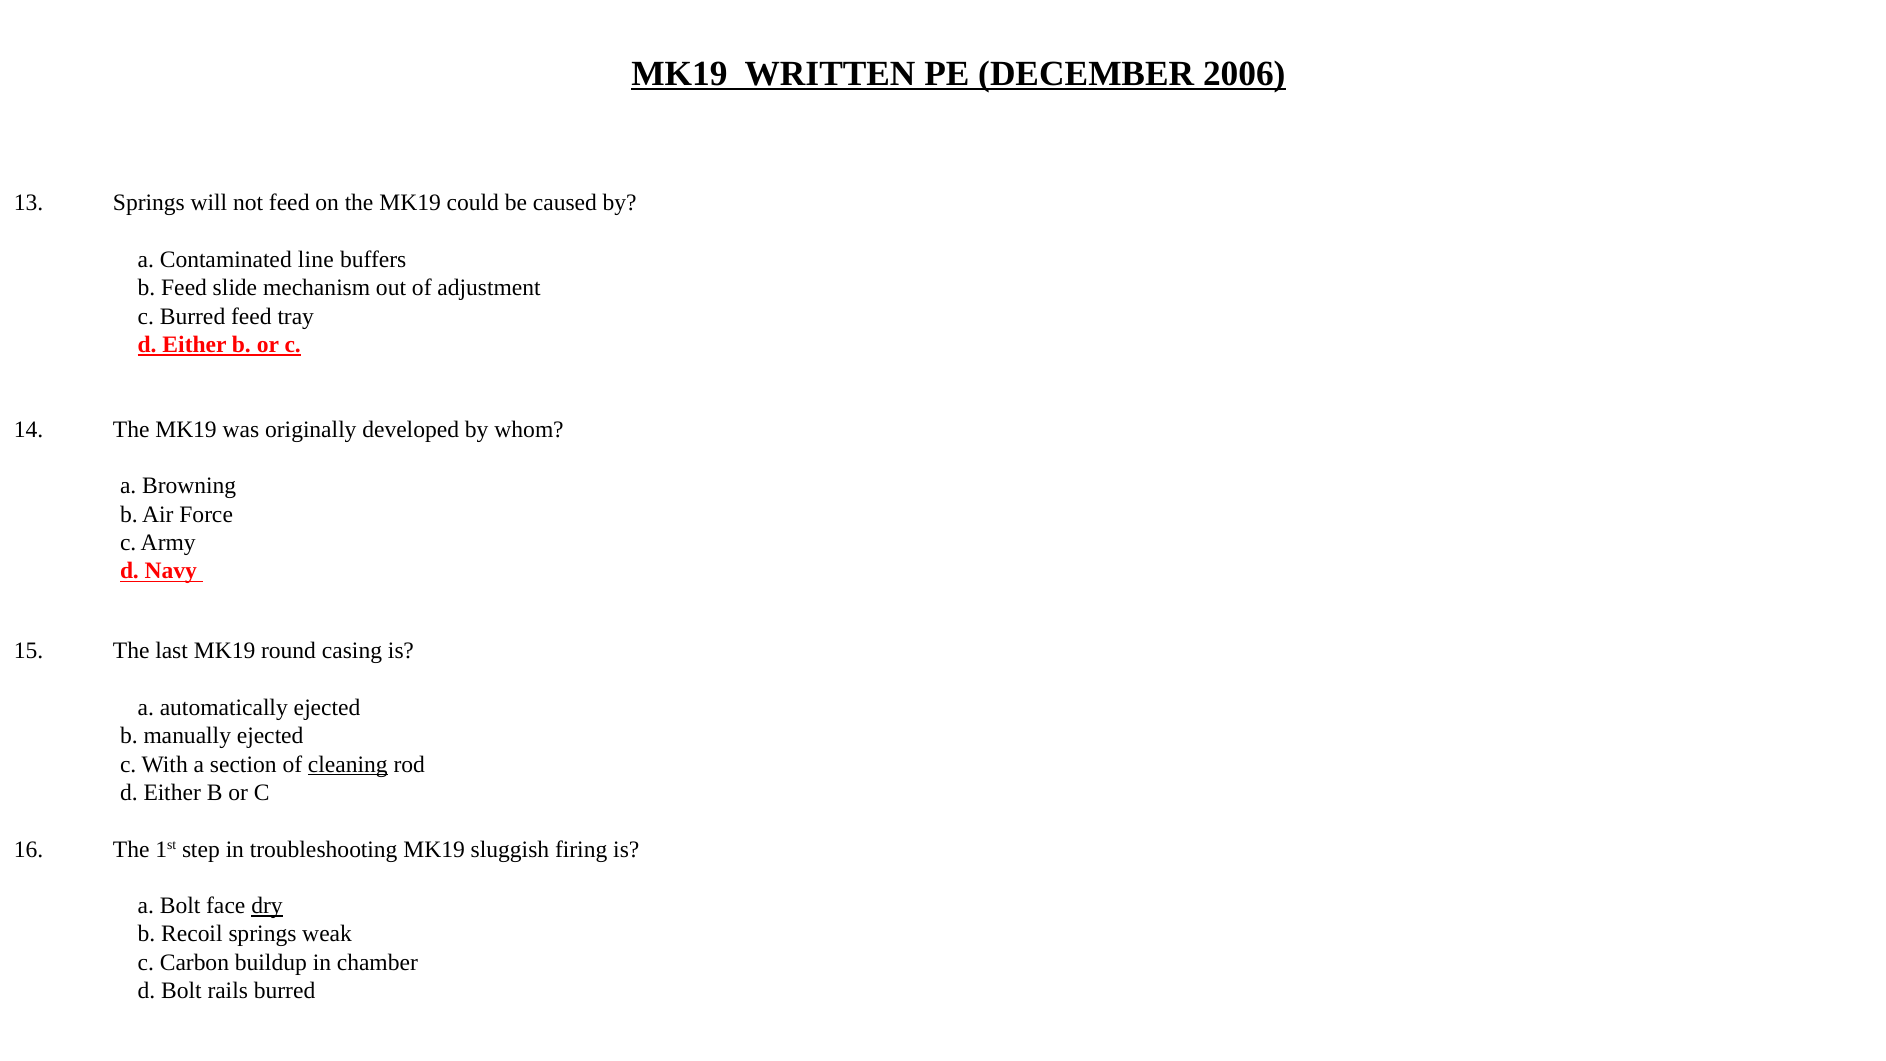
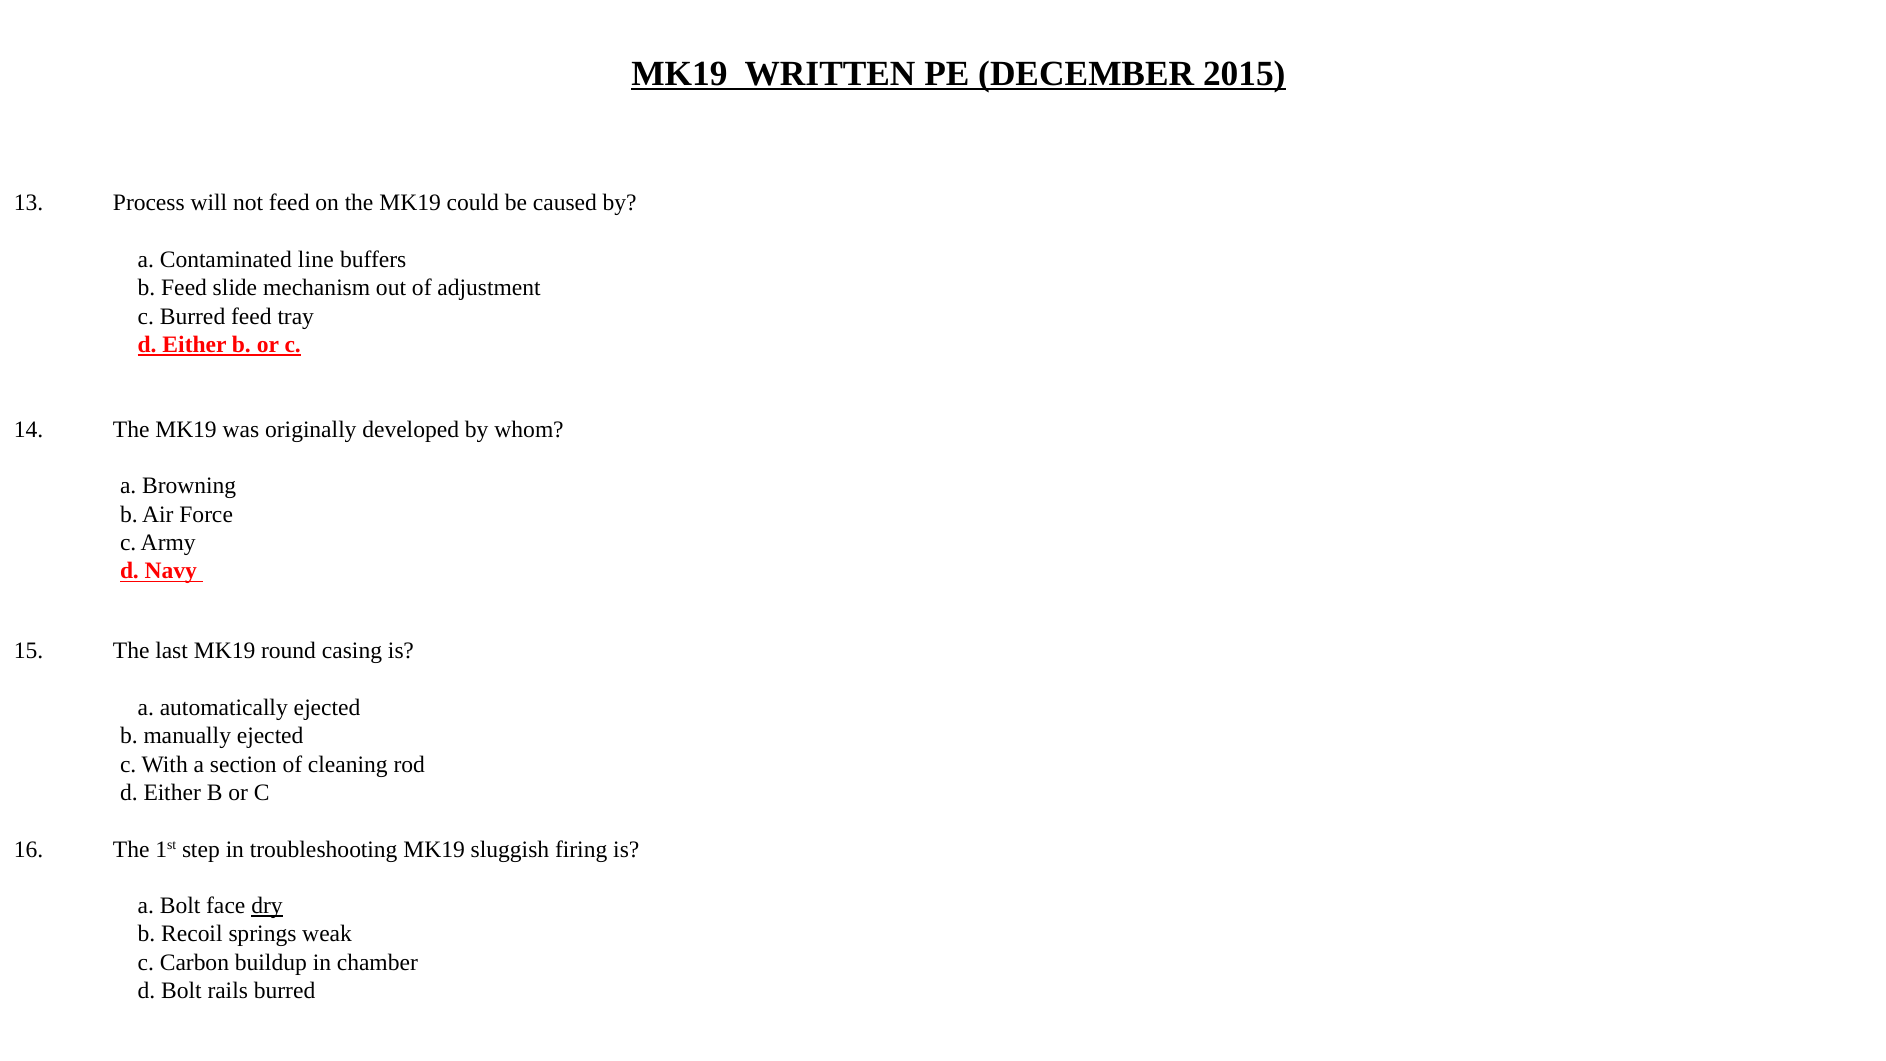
2006: 2006 -> 2015 (1244, 73)
13 Springs: Springs -> Process (149, 203)
cleaning underline: present -> none (348, 764)
